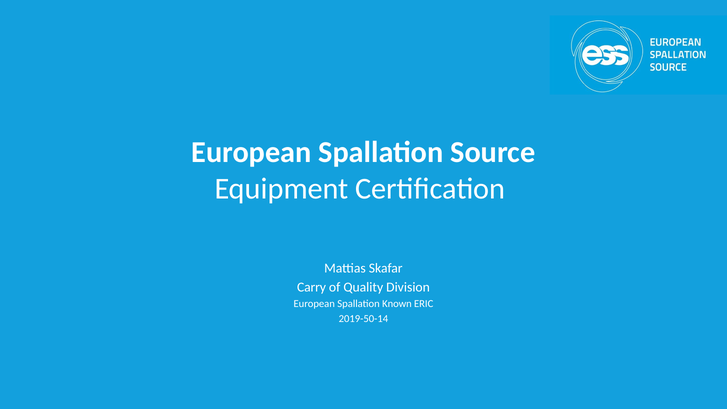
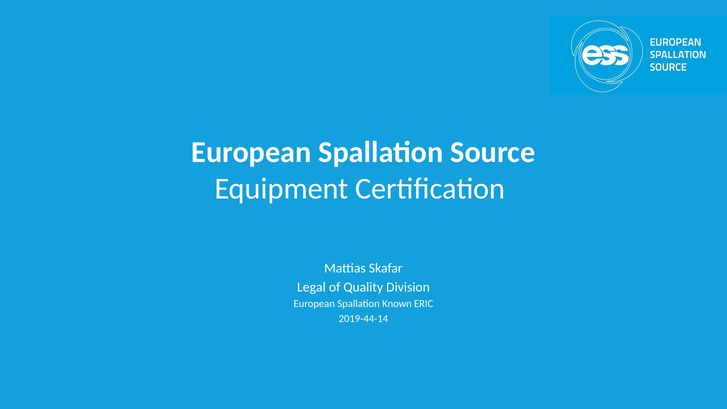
Carry: Carry -> Legal (311, 287)
2019-50-14: 2019-50-14 -> 2019-44-14 (363, 319)
